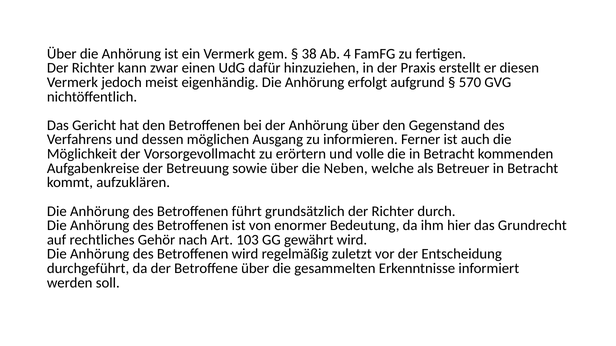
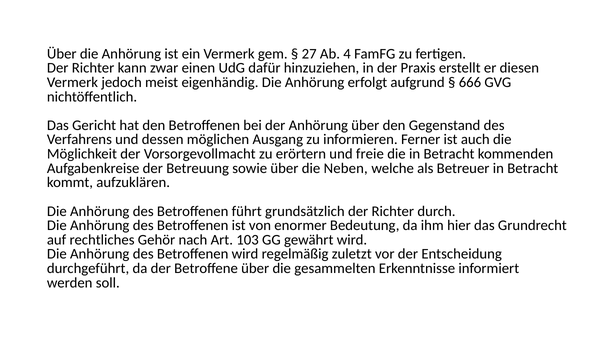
38: 38 -> 27 (309, 54)
570: 570 -> 666 (470, 82)
volle: volle -> freie (370, 154)
